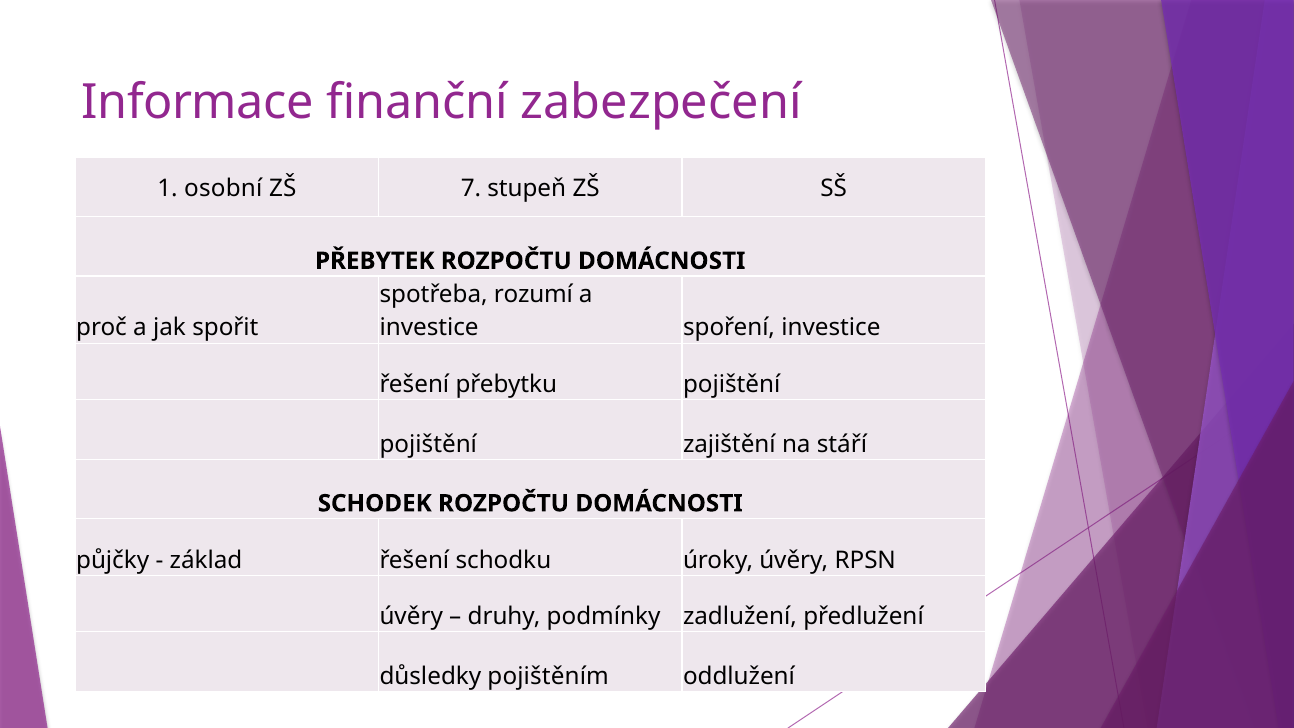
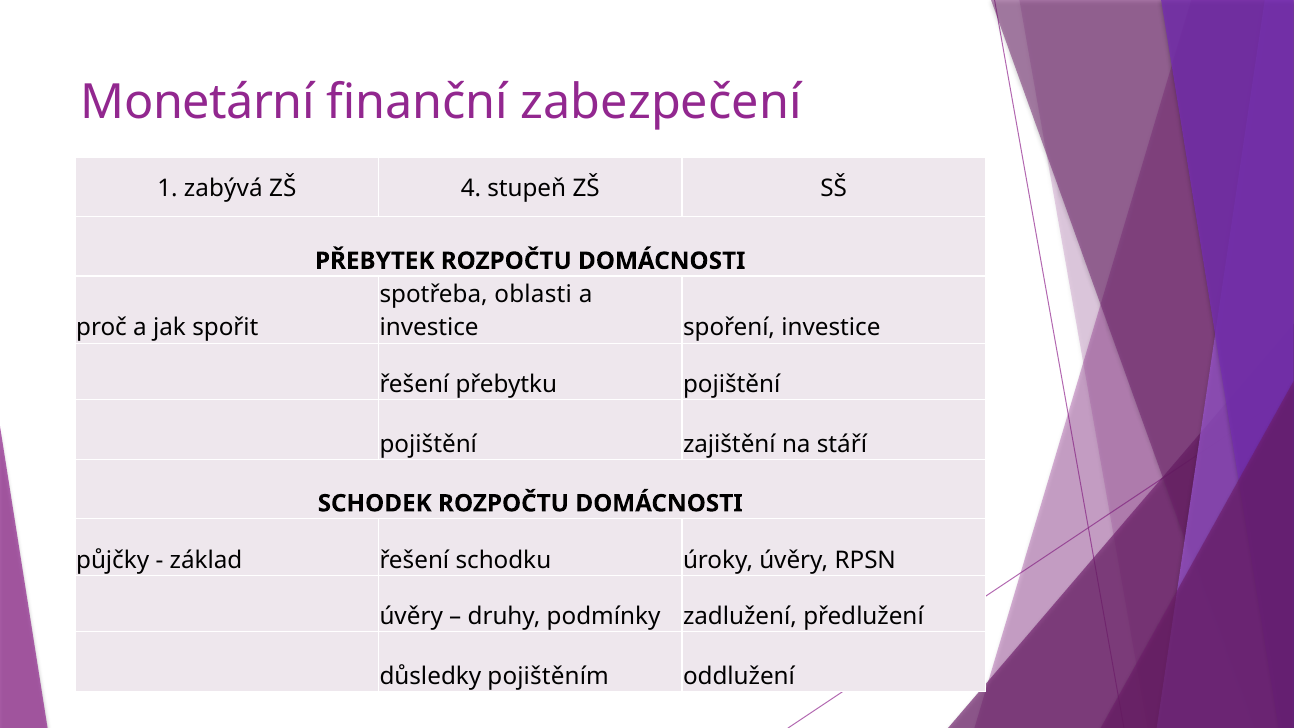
Informace: Informace -> Monetární (198, 102)
osobní: osobní -> zabývá (223, 189)
7: 7 -> 4 (471, 189)
rozumí: rozumí -> oblasti (533, 295)
